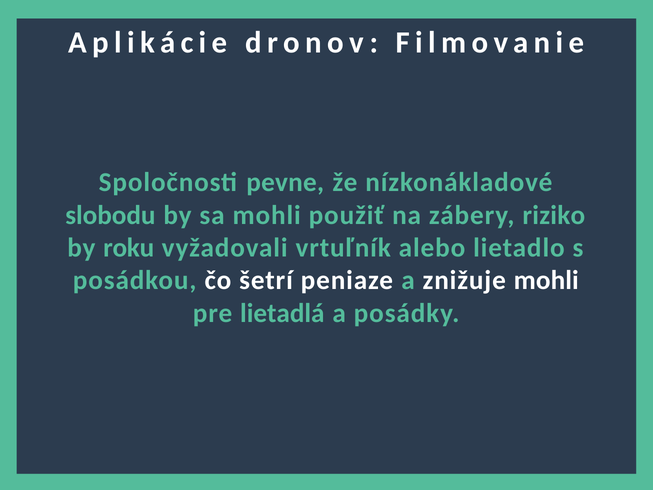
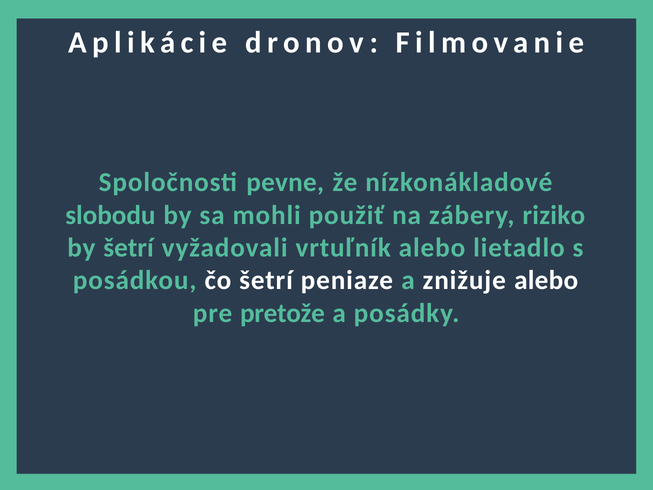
by roku: roku -> šetrí (129, 248)
znižuje mohli: mohli -> alebo (546, 280)
lietadlá: lietadlá -> pretože (282, 313)
